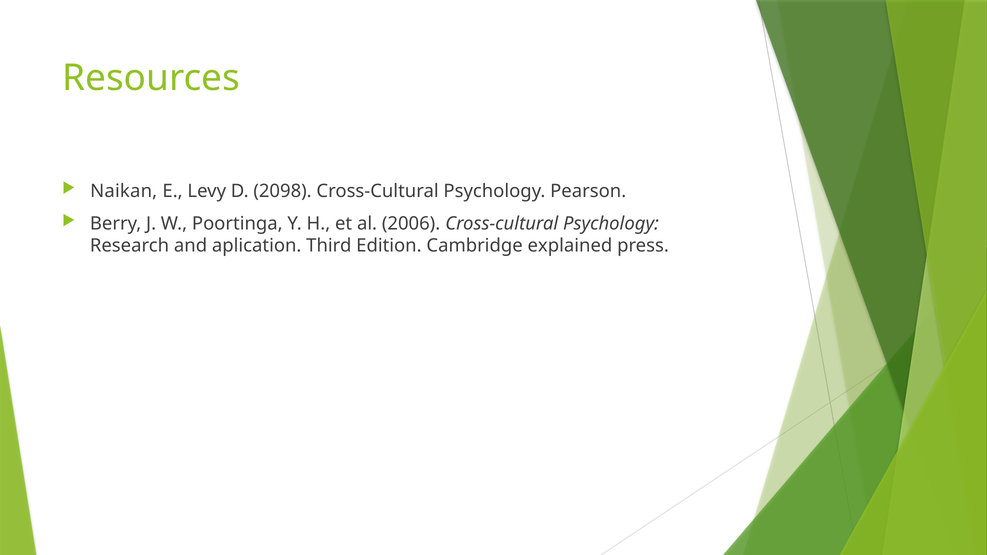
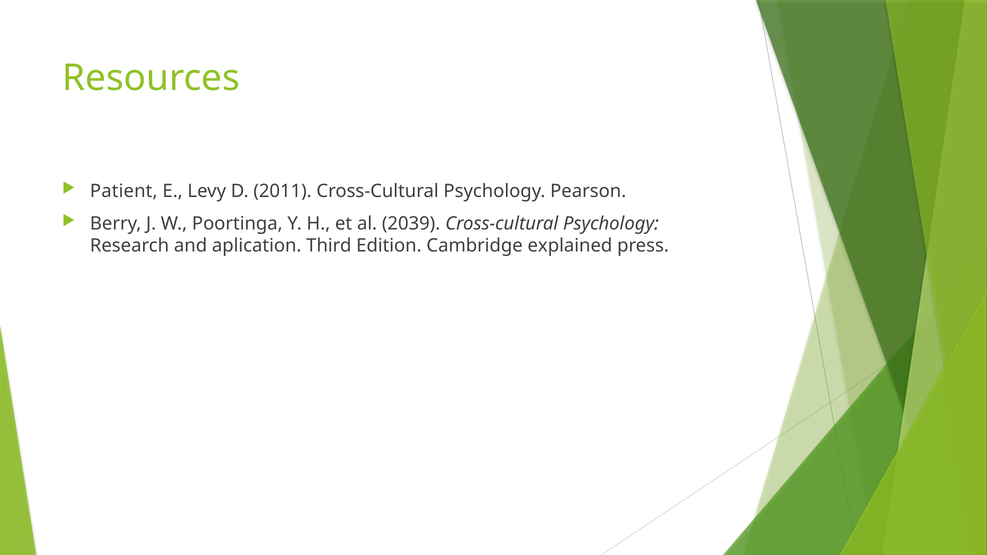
Naikan: Naikan -> Patient (124, 191)
2098: 2098 -> 2011 (283, 191)
2006: 2006 -> 2039 (411, 224)
